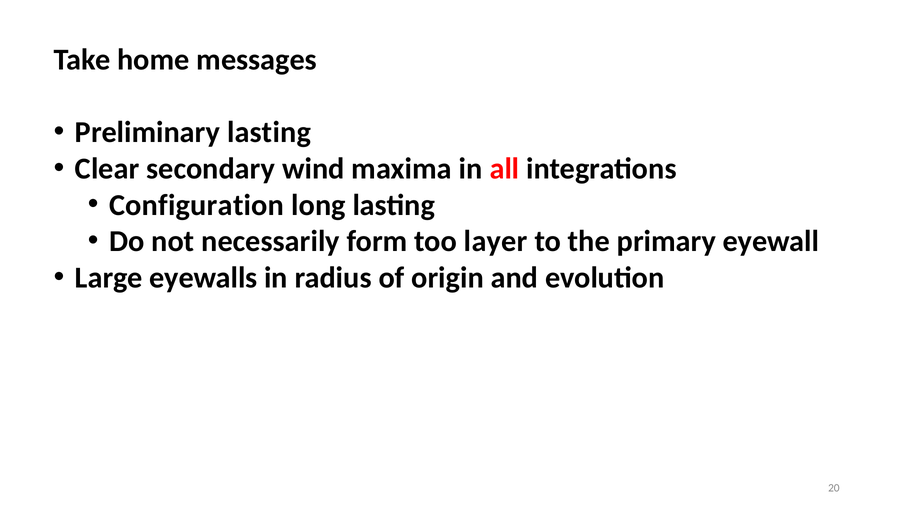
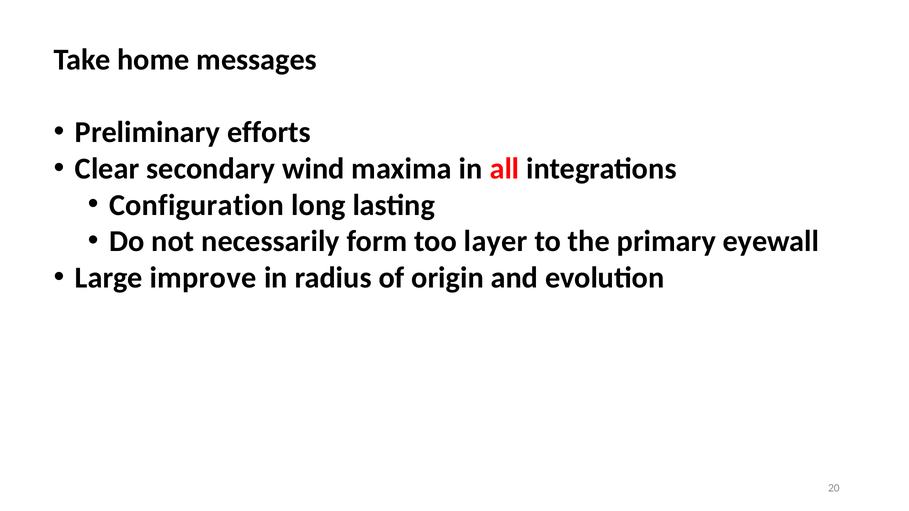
Preliminary lasting: lasting -> efforts (269, 132)
eyewalls: eyewalls -> improve (203, 278)
